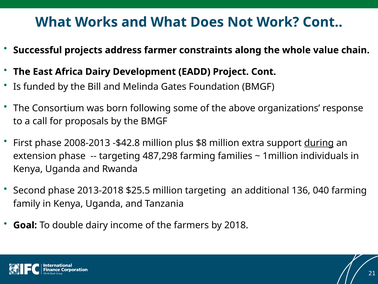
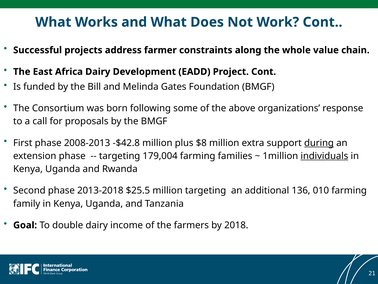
487,298: 487,298 -> 179,004 (160, 156)
individuals underline: none -> present (324, 156)
040: 040 -> 010 (321, 190)
